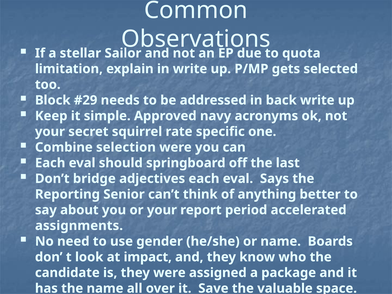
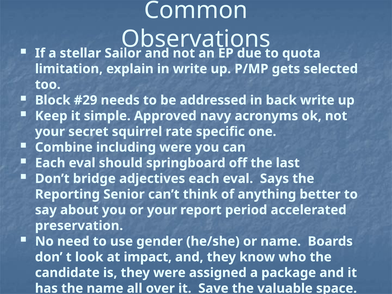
selection: selection -> including (126, 147)
assignments: assignments -> preservation (79, 226)
